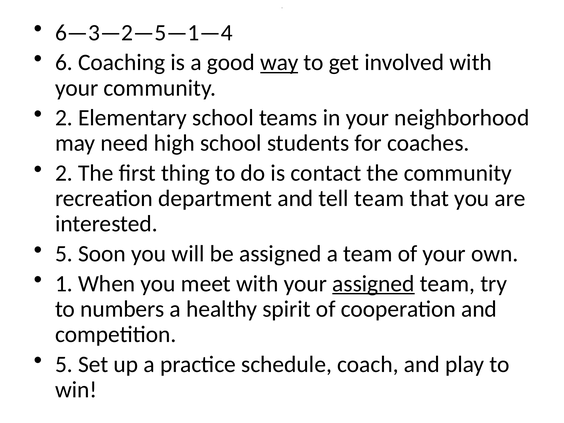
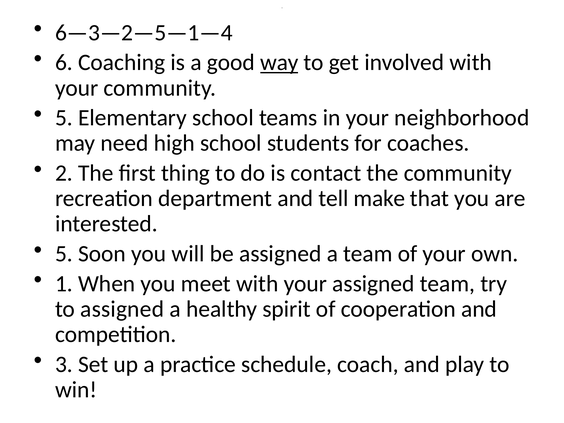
2: 2 -> 5 (64, 118)
tell team: team -> make (379, 198)
assigned underline: present -> none (373, 284)
to numbers: numbers -> assigned (122, 309)
5: 5 -> 3 (64, 364)
